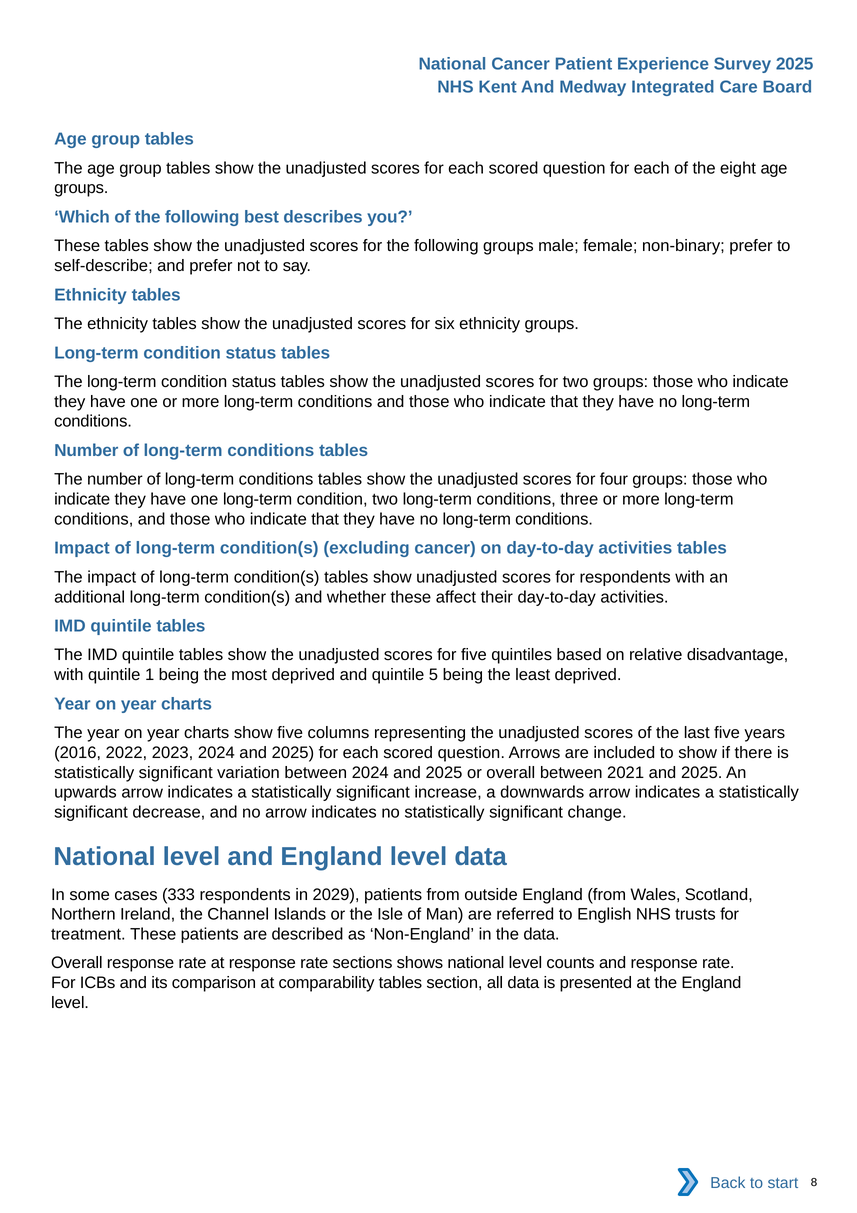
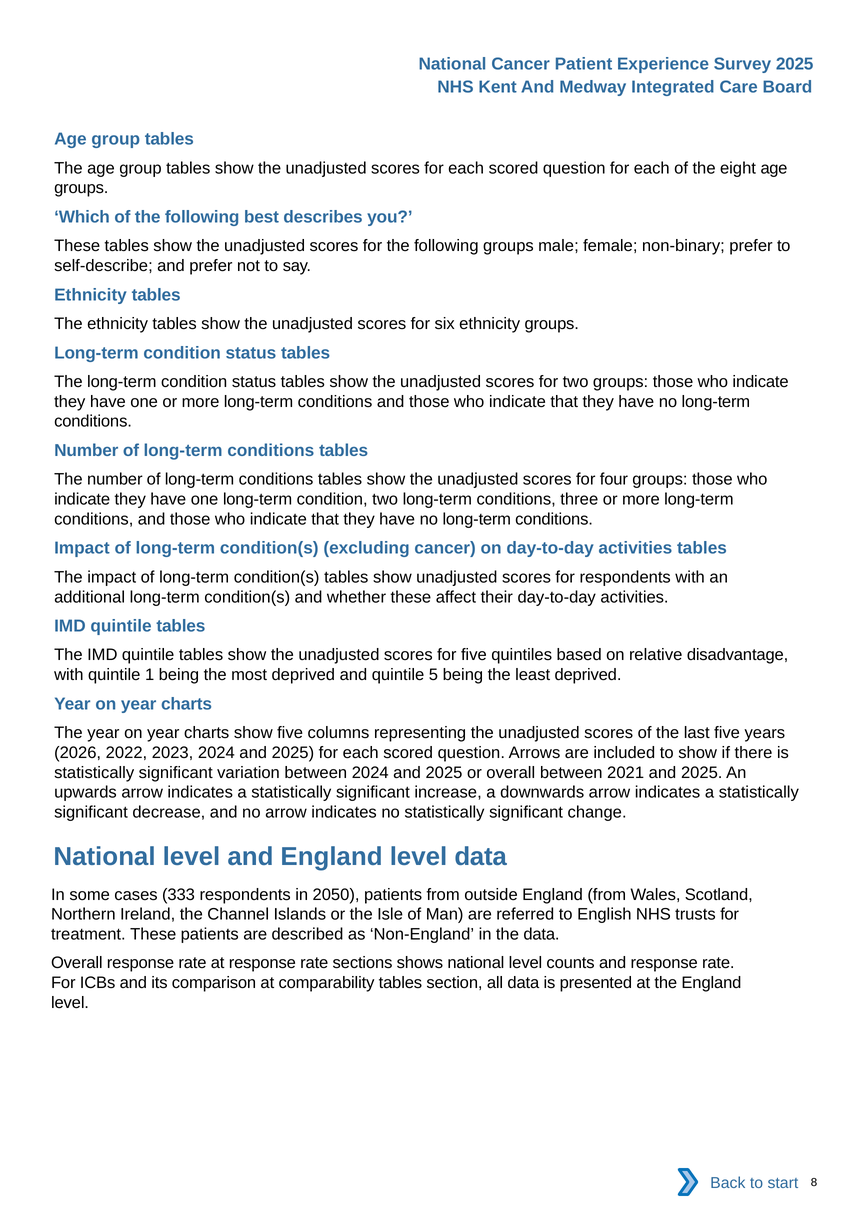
2016: 2016 -> 2026 (78, 753)
2029: 2029 -> 2050 (336, 894)
